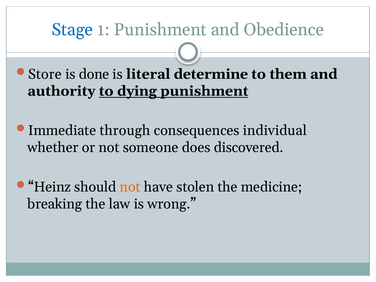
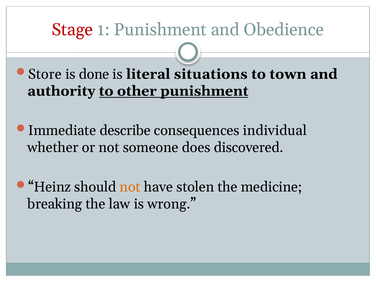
Stage colour: blue -> red (72, 30)
determine: determine -> situations (211, 74)
them: them -> town (288, 74)
dying: dying -> other (137, 91)
through: through -> describe (125, 131)
